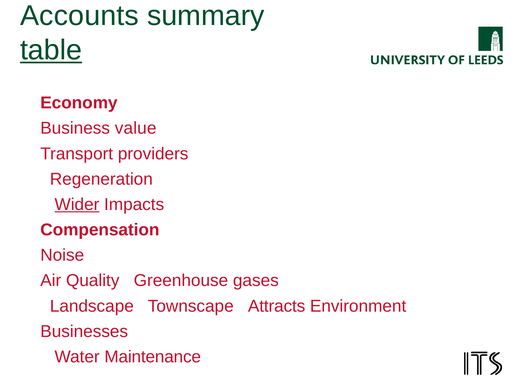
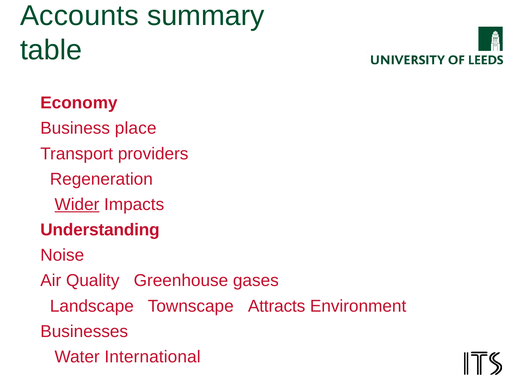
table underline: present -> none (51, 50)
value: value -> place (136, 128)
Compensation: Compensation -> Understanding (100, 230)
Maintenance: Maintenance -> International (153, 357)
